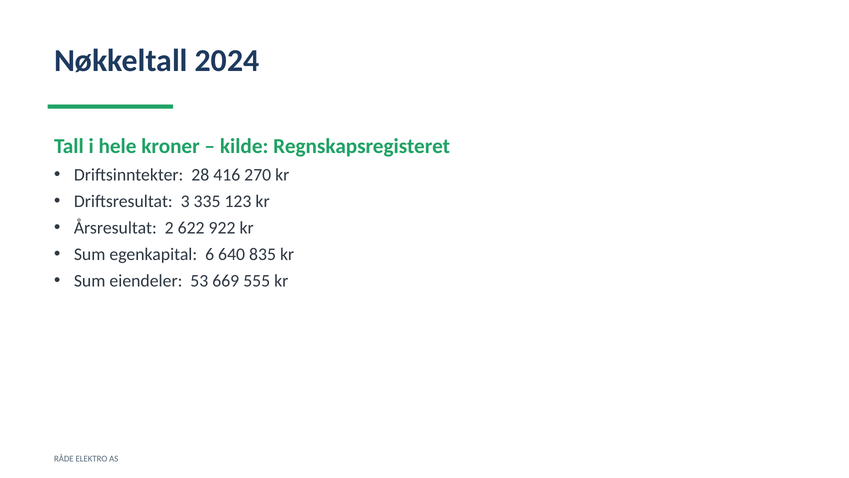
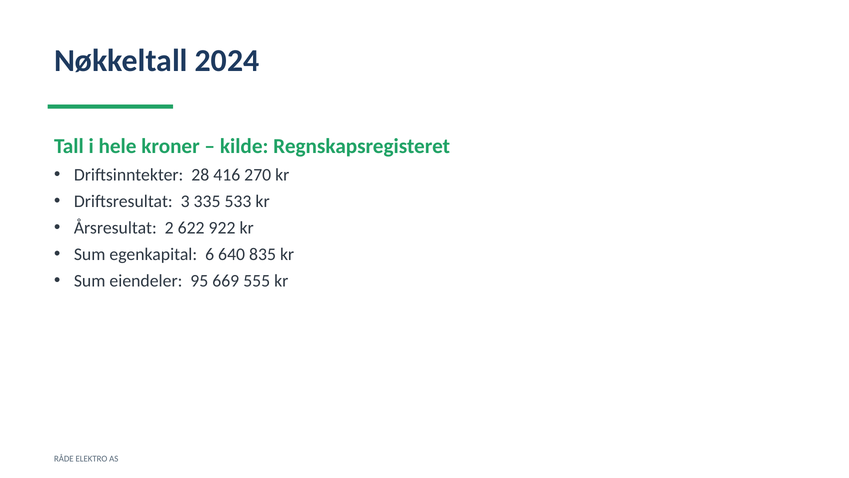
123: 123 -> 533 (238, 201)
53: 53 -> 95 (199, 281)
